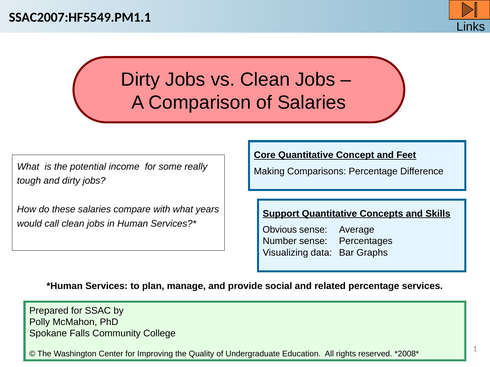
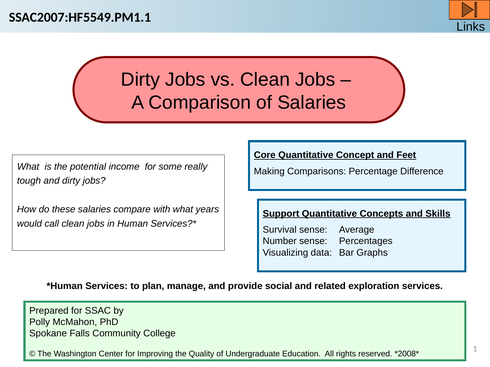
Obvious: Obvious -> Survival (280, 230)
related percentage: percentage -> exploration (374, 286)
